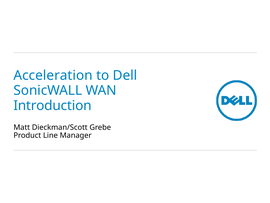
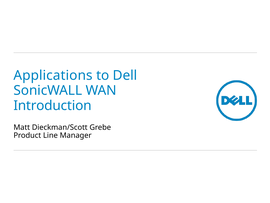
Acceleration: Acceleration -> Applications (53, 75)
